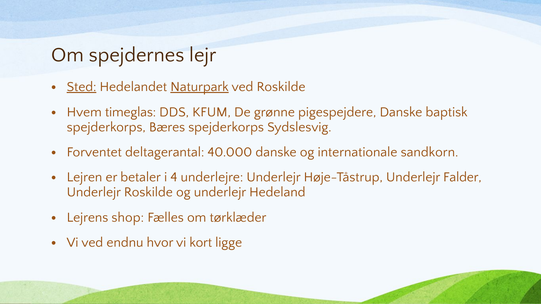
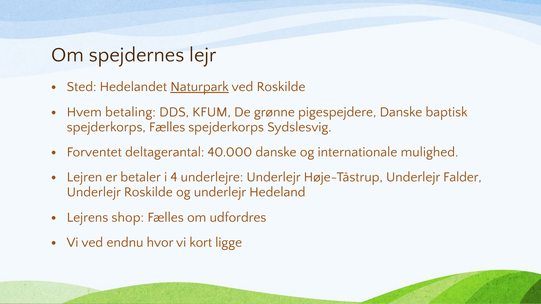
Sted underline: present -> none (82, 87)
timeglas: timeglas -> betaling (130, 112)
spejderkorps Bæres: Bæres -> Fælles (167, 127)
sandkorn: sandkorn -> mulighed (429, 152)
tørklæder: tørklæder -> udfordres (238, 217)
